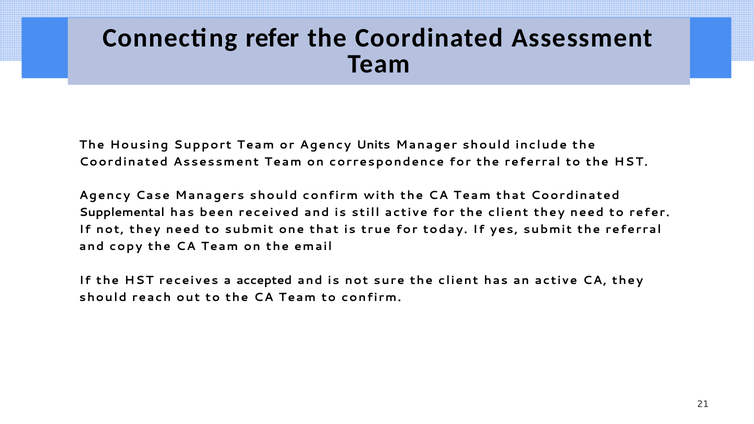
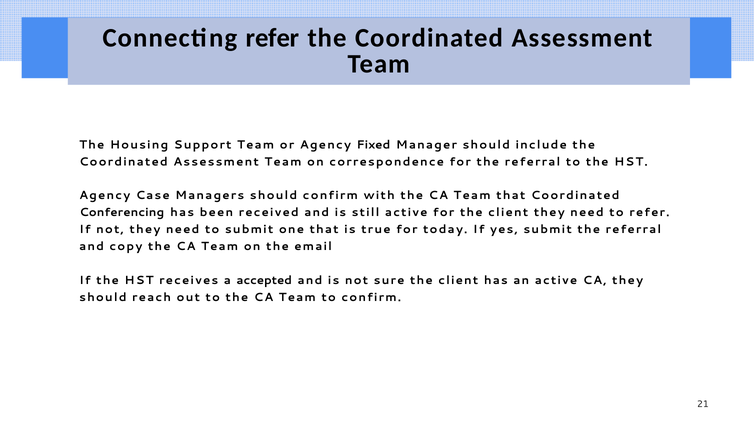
Units: Units -> Fixed (373, 145)
Supplemental: Supplemental -> Conferencing (122, 213)
